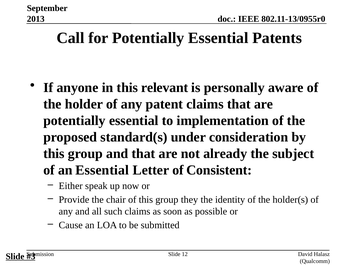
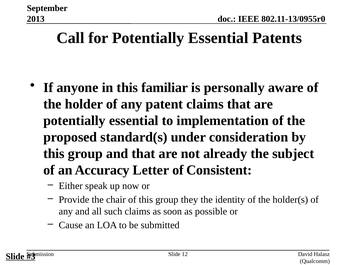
relevant: relevant -> familiar (165, 87)
an Essential: Essential -> Accuracy (102, 170)
